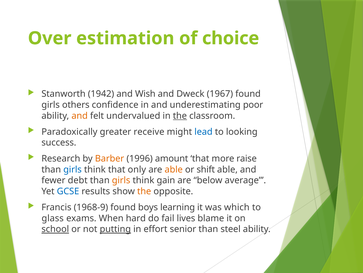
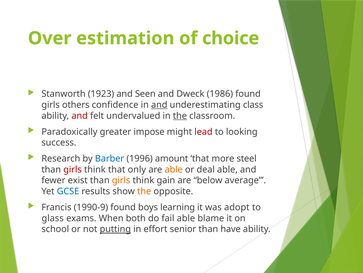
1942: 1942 -> 1923 (101, 94)
Wish: Wish -> Seen (145, 94)
1967: 1967 -> 1986 (220, 94)
and underline: none -> present (159, 105)
poor: poor -> class (253, 105)
and colour: orange -> red (80, 115)
receive: receive -> impose (149, 131)
lead colour: blue -> red (203, 131)
Barber colour: orange -> blue (110, 158)
raise: raise -> steel (247, 158)
girls colour: blue -> red (73, 169)
shift: shift -> deal (206, 169)
debt: debt -> exist (78, 180)
1968-9: 1968-9 -> 1990-9 (91, 207)
which: which -> adopt (237, 207)
hard: hard -> both (136, 218)
fail lives: lives -> able (186, 218)
school underline: present -> none (55, 229)
steel: steel -> have (231, 229)
